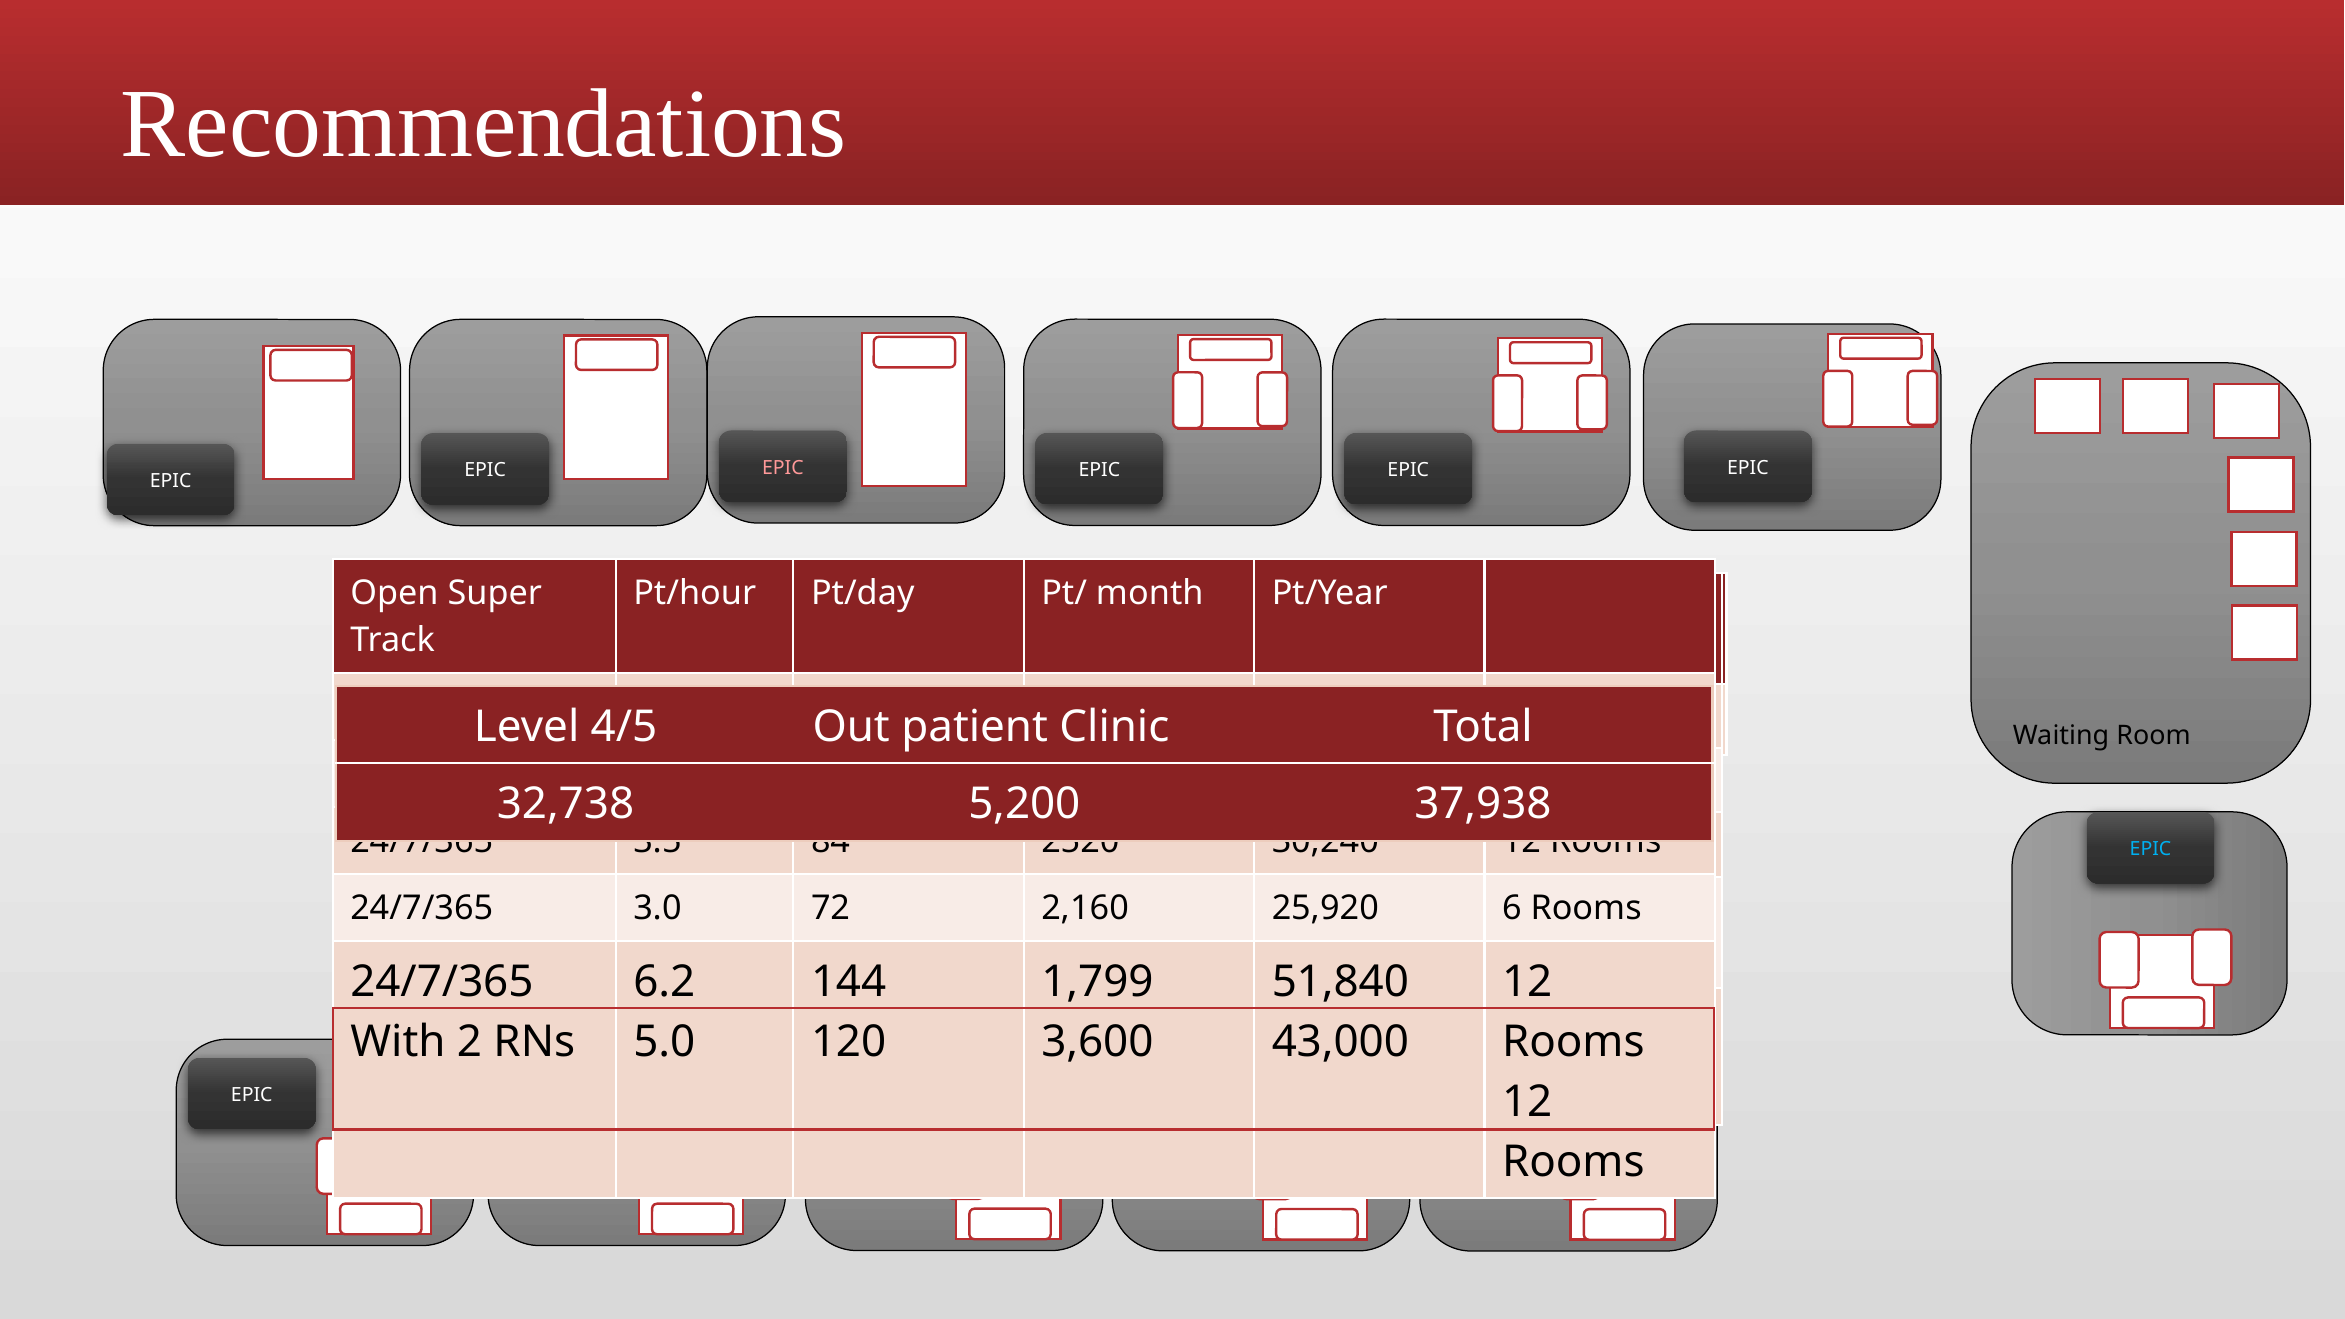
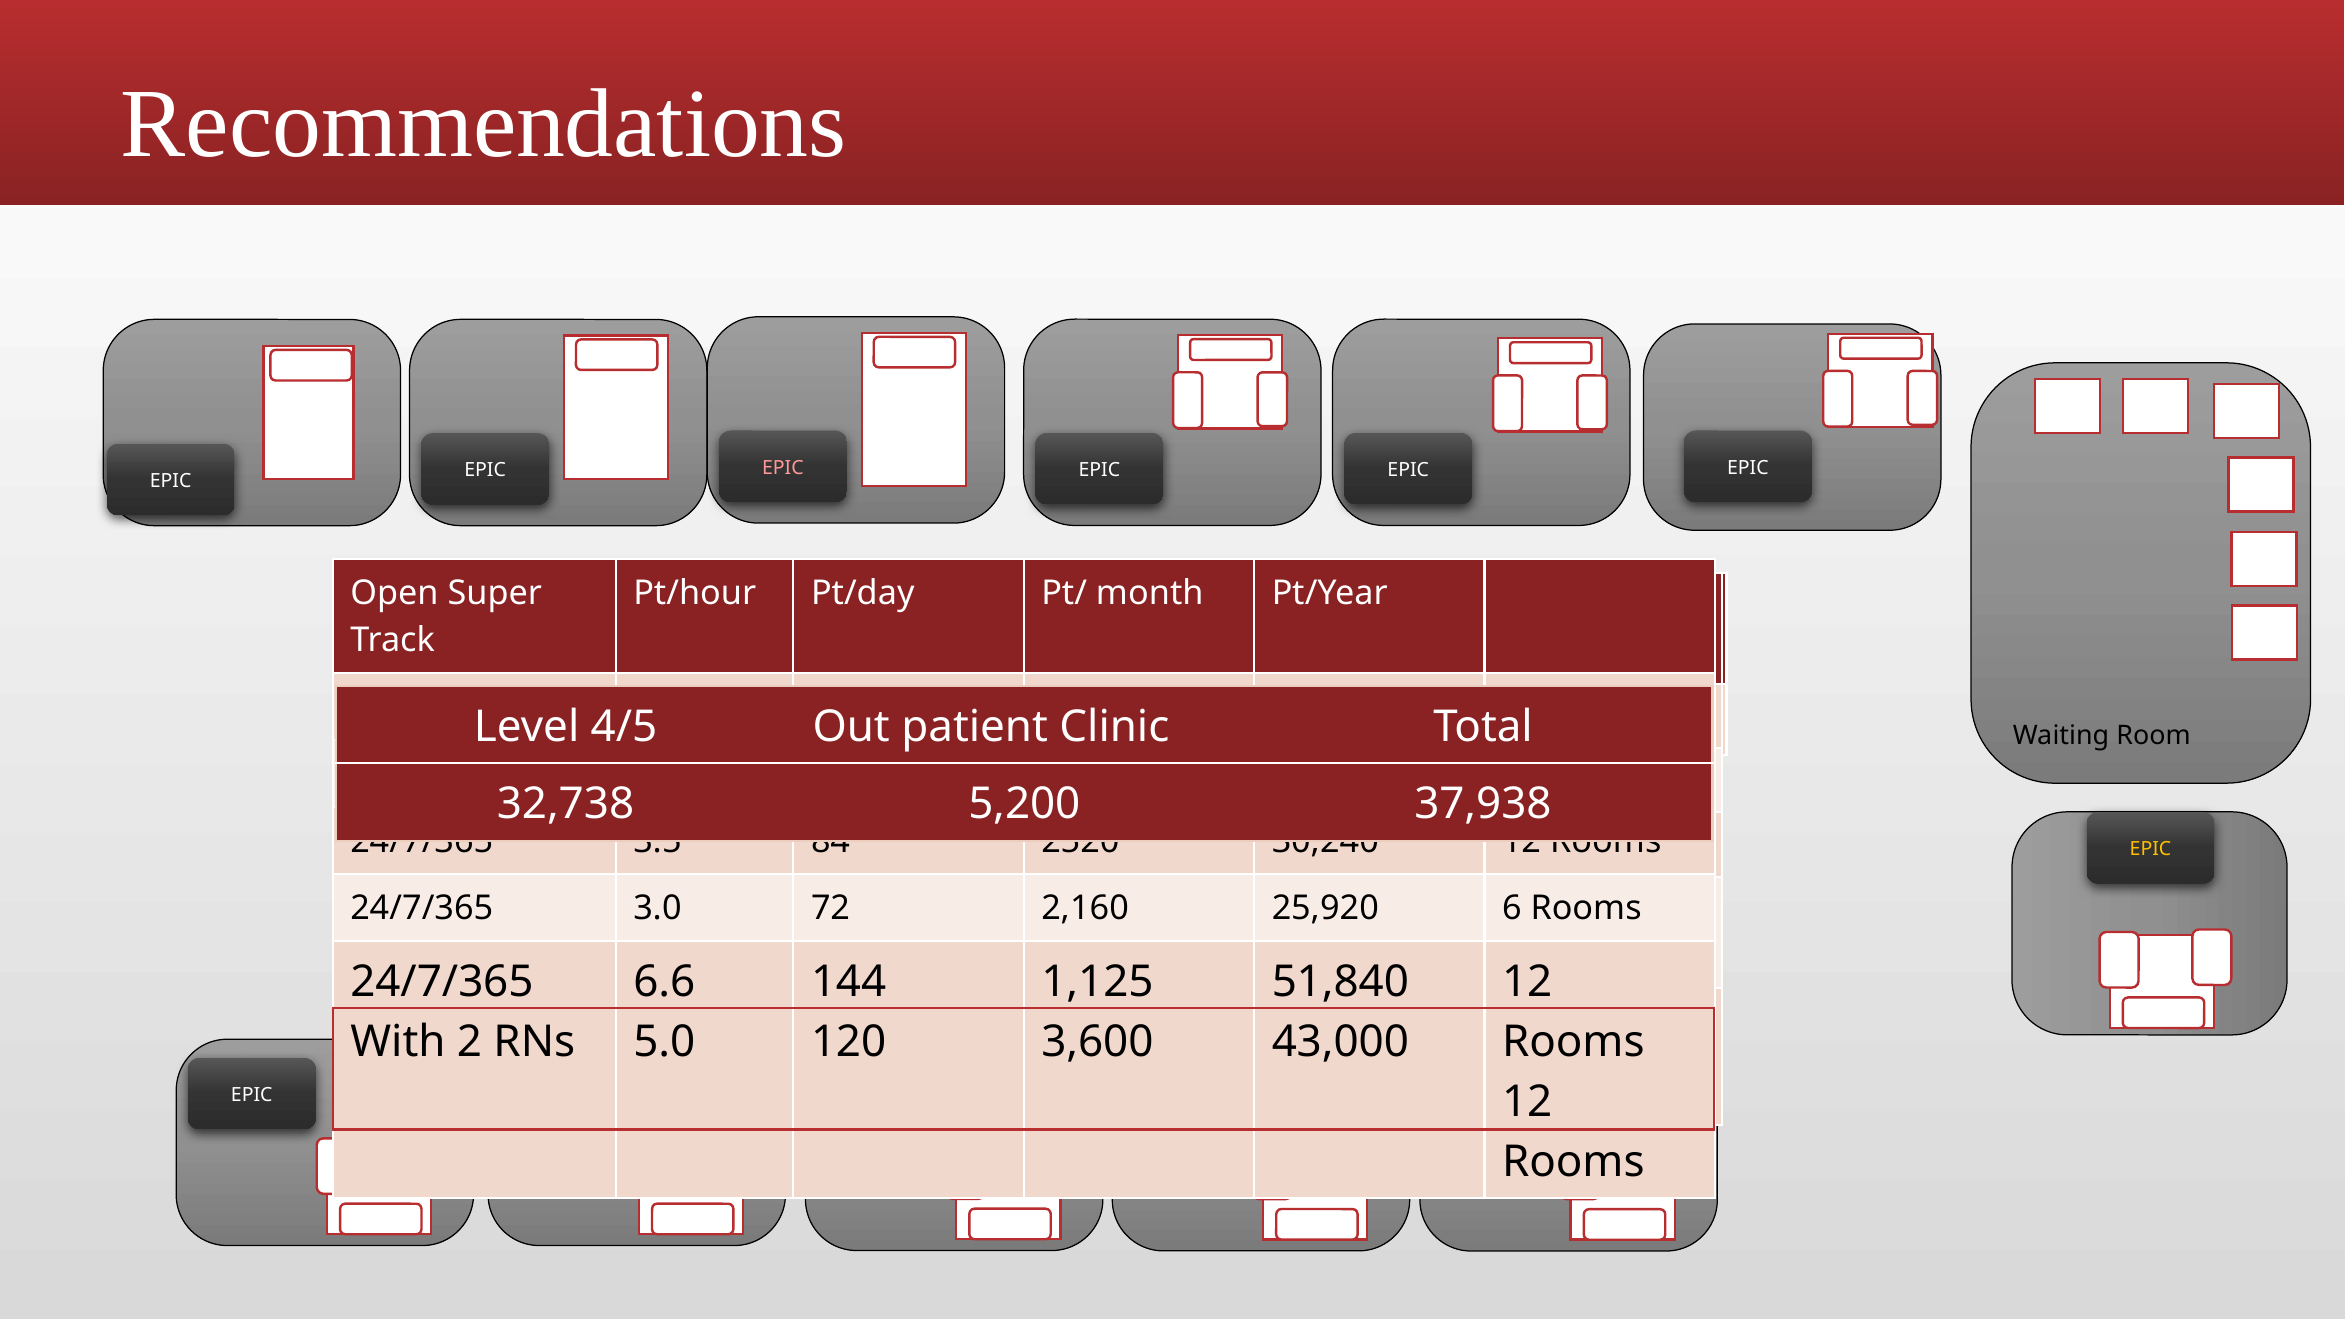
EPIC colour: light blue -> yellow (2150, 849)
6.2: 6.2 -> 6.6 (664, 982)
1,799: 1,799 -> 1,125 (1097, 982)
